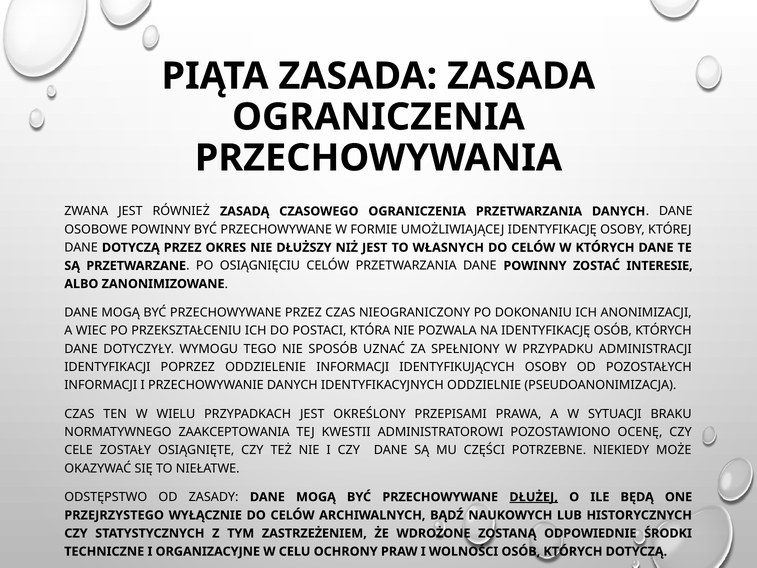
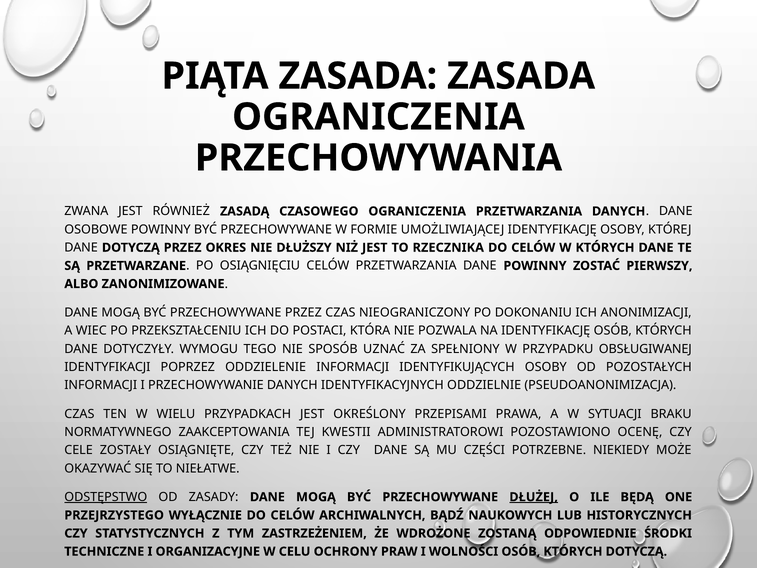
WŁASNYCH: WŁASNYCH -> RZECZNIKA (448, 247)
INTERESIE: INTERESIE -> PIERWSZY (659, 266)
ADMINISTRACJI: ADMINISTRACJI -> OBSŁUGIWANEJ (645, 349)
ODSTĘPSTWO underline: none -> present (106, 497)
